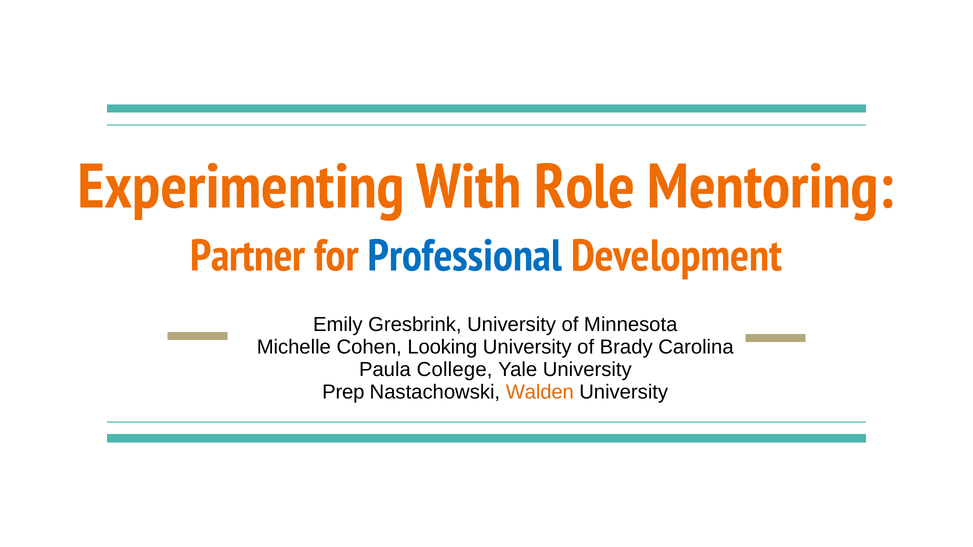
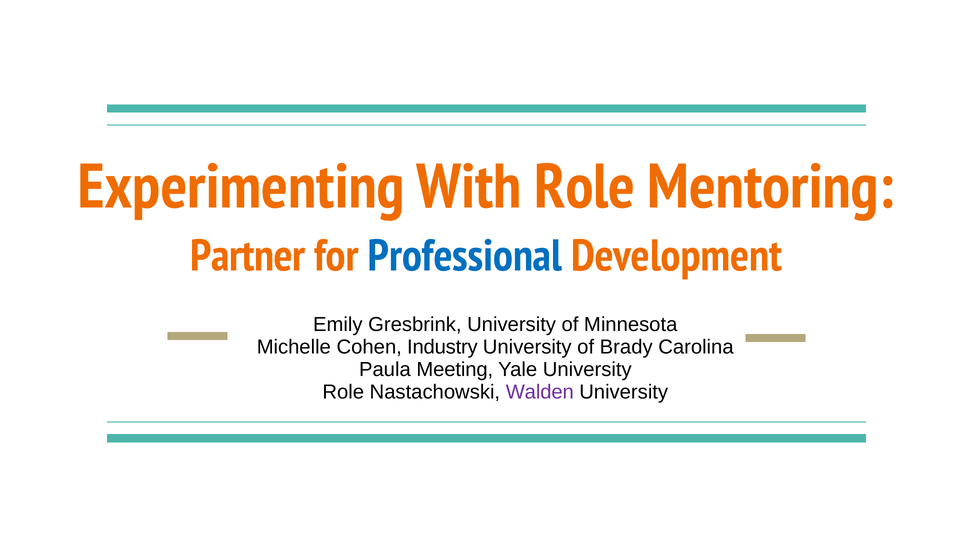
Looking: Looking -> Industry (442, 347)
College: College -> Meeting (455, 370)
Prep: Prep -> Role (343, 392)
Walden colour: orange -> purple (540, 392)
